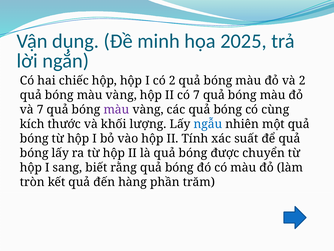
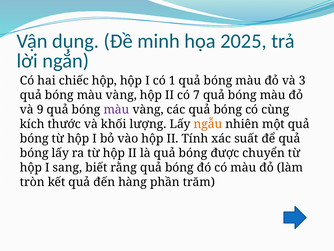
có 2: 2 -> 1 (172, 80)
và 2: 2 -> 3 (302, 80)
và 7: 7 -> 9 (40, 109)
ngẫu colour: blue -> orange (208, 124)
